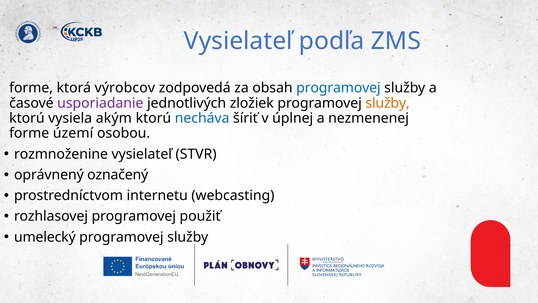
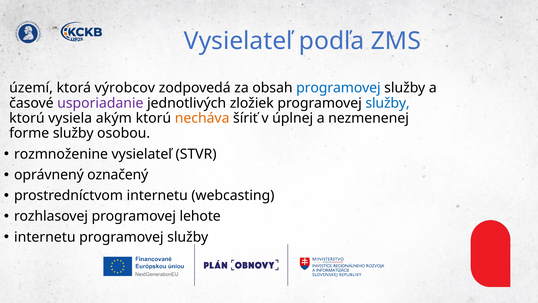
forme: forme -> území (31, 88)
služby colour: orange -> blue (388, 103)
necháva colour: blue -> orange (202, 118)
forme území: území -> služby (73, 133)
použiť: použiť -> lehote (200, 216)
umelecký: umelecký -> internetu (45, 237)
